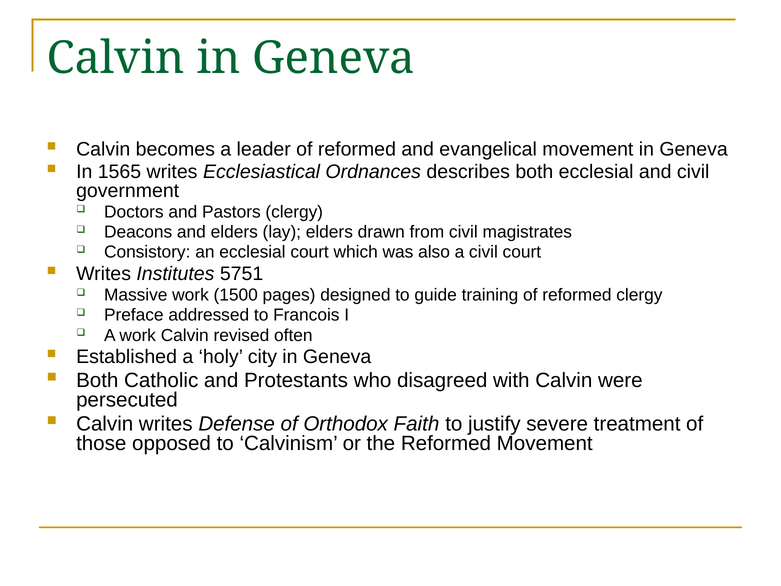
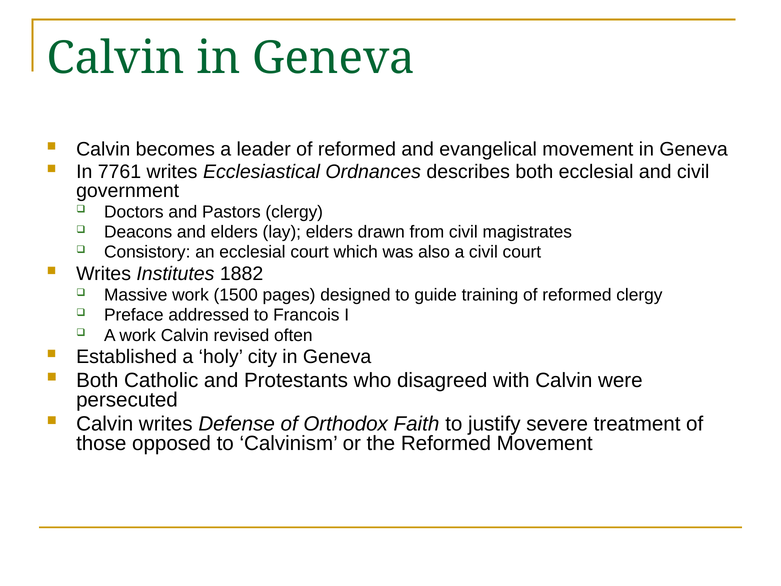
1565: 1565 -> 7761 (119, 172)
5751: 5751 -> 1882 (242, 274)
